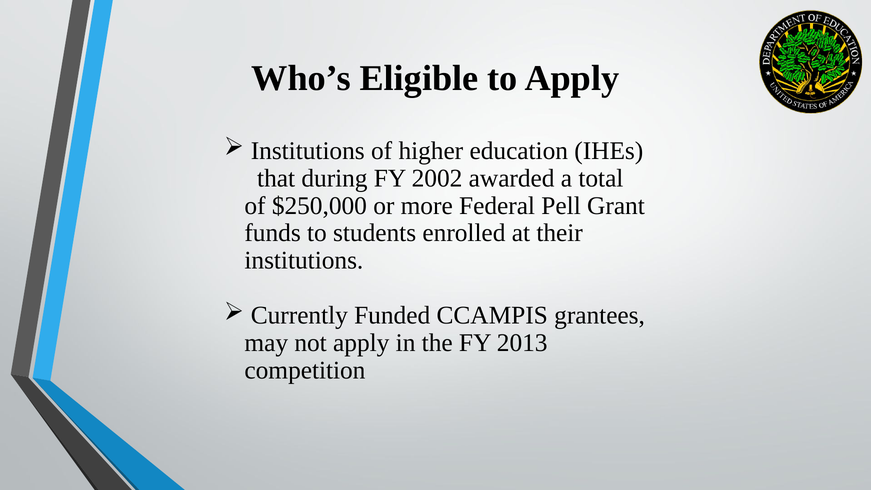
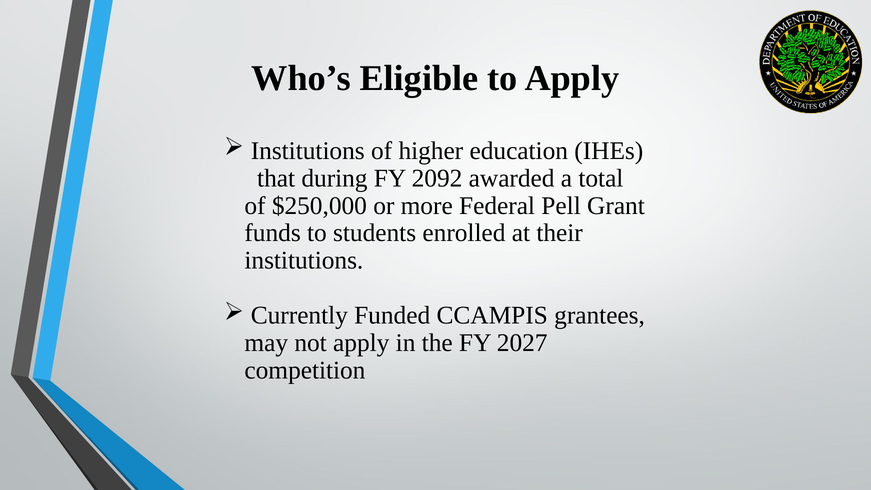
2002: 2002 -> 2092 (437, 178)
2013: 2013 -> 2027 (522, 343)
